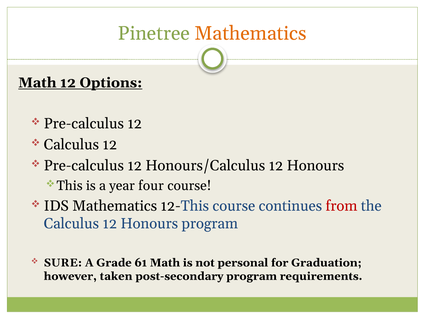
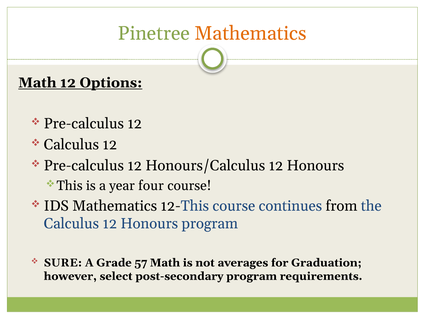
from colour: red -> black (342, 206)
61: 61 -> 57 (141, 263)
personal: personal -> averages (243, 263)
taken: taken -> select (116, 276)
